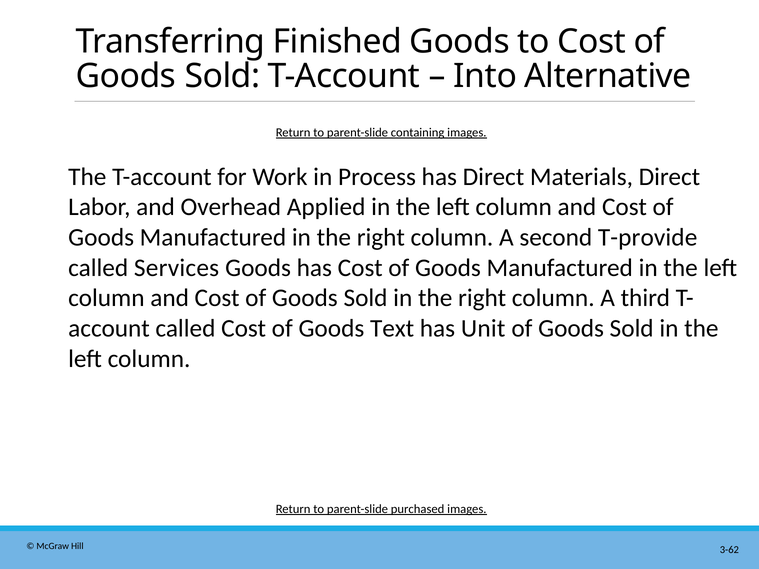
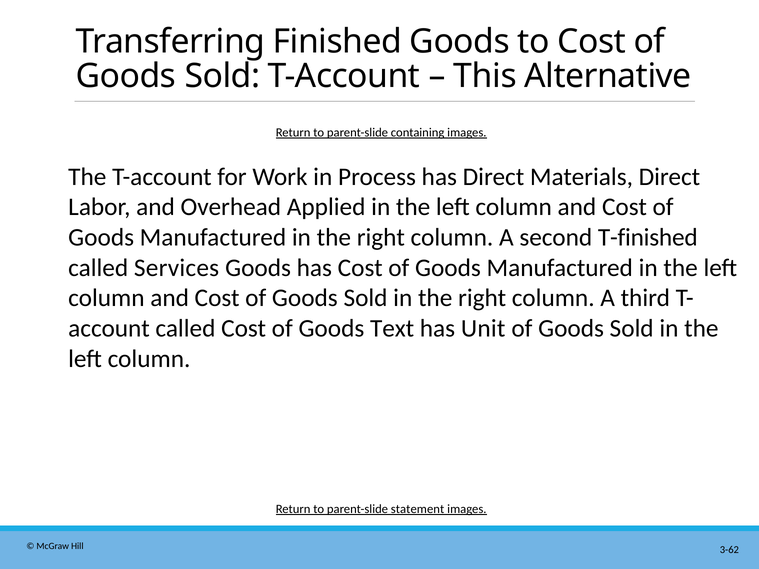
Into: Into -> This (485, 76)
T-provide: T-provide -> T-finished (648, 237)
purchased: purchased -> statement (418, 509)
